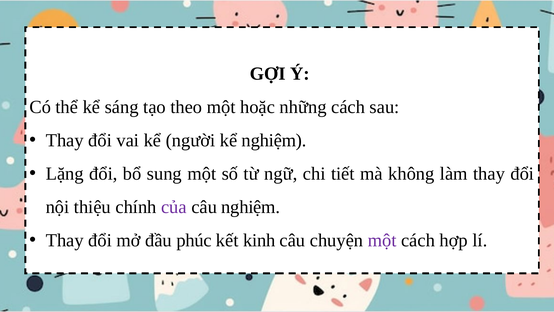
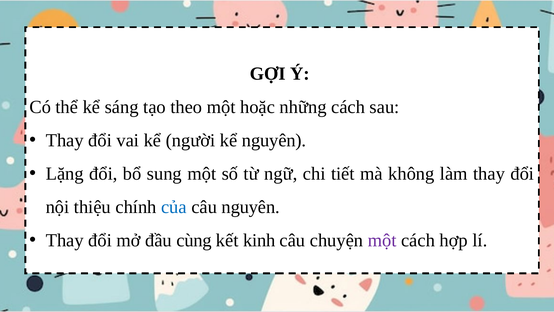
kể nghiệm: nghiệm -> nguyên (274, 140)
của colour: purple -> blue (174, 207)
câu nghiệm: nghiệm -> nguyên (251, 207)
phúc: phúc -> cùng (194, 240)
